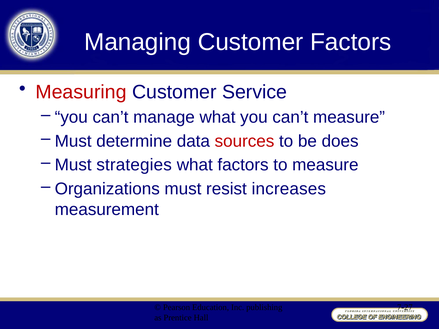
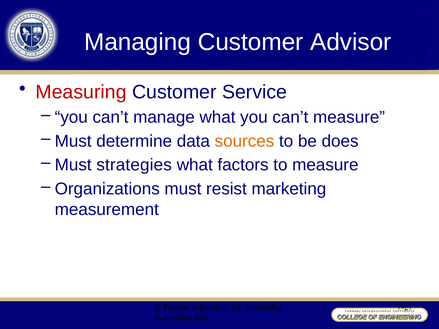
Customer Factors: Factors -> Advisor (351, 42)
sources colour: red -> orange (244, 141)
increases: increases -> marketing (289, 189)
